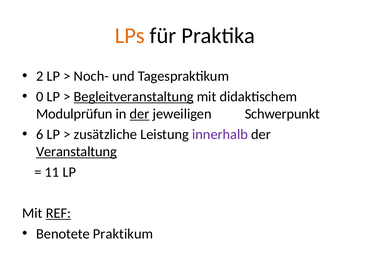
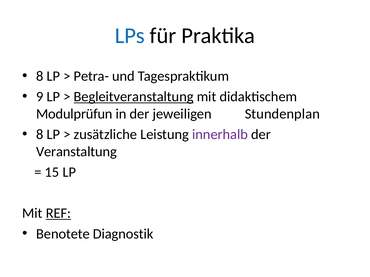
LPs colour: orange -> blue (130, 36)
2: 2 -> 8 (40, 76)
Noch-: Noch- -> Petra- (91, 76)
0: 0 -> 9 (40, 97)
der underline: present -> none (140, 114)
Schwerpunkt: Schwerpunkt -> Stundenplan (282, 114)
6: 6 -> 8 (40, 135)
Veranstaltung underline: present -> none (76, 152)
11: 11 -> 15 (52, 173)
Praktikum: Praktikum -> Diagnostik (123, 234)
